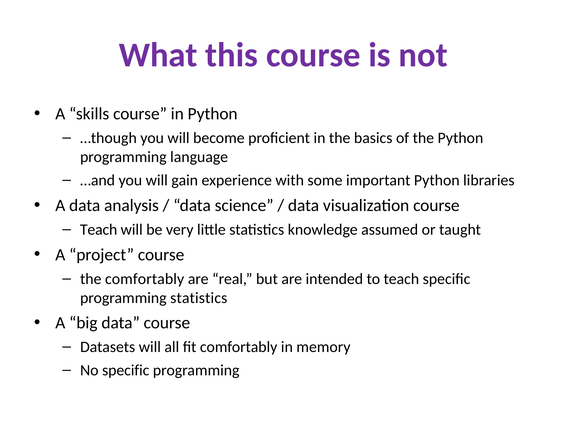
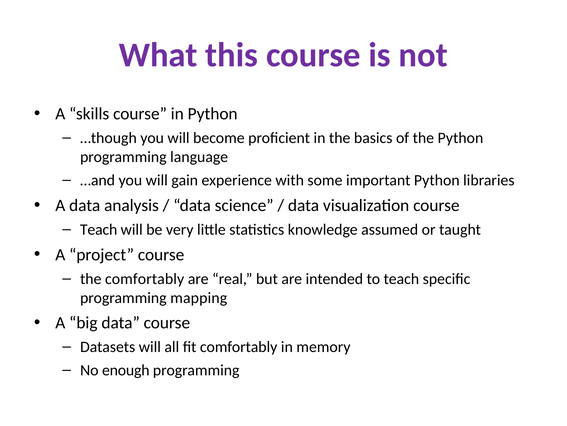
programming statistics: statistics -> mapping (199, 297)
No specific: specific -> enough (126, 370)
